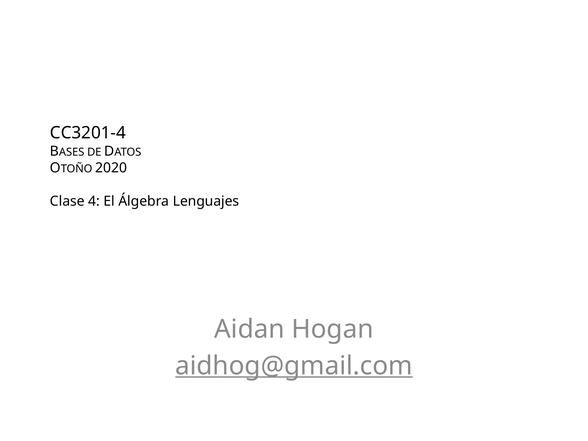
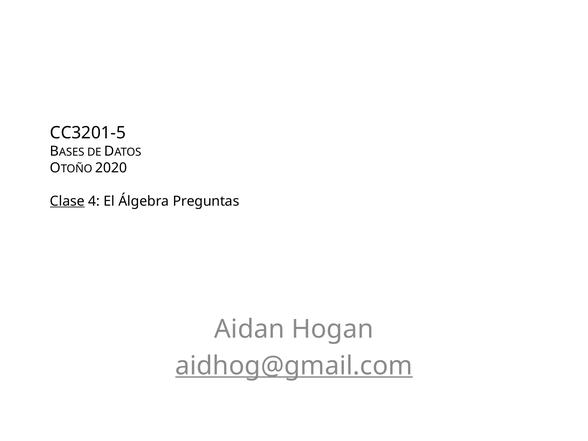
CC3201-4: CC3201-4 -> CC3201-5 (88, 133)
Clase underline: none -> present (67, 201)
Lenguajes: Lenguajes -> Preguntas (206, 201)
